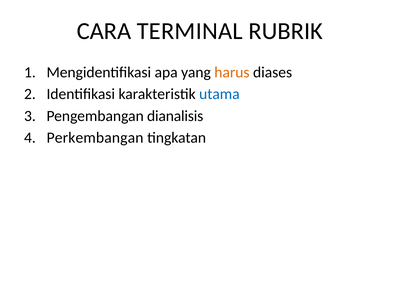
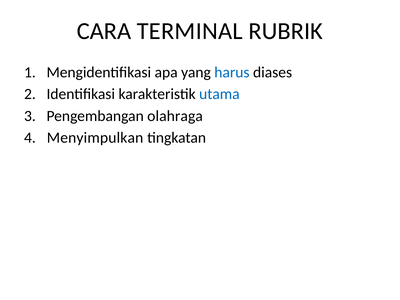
harus colour: orange -> blue (232, 72)
dianalisis: dianalisis -> olahraga (175, 116)
Perkembangan: Perkembangan -> Menyimpulkan (95, 138)
